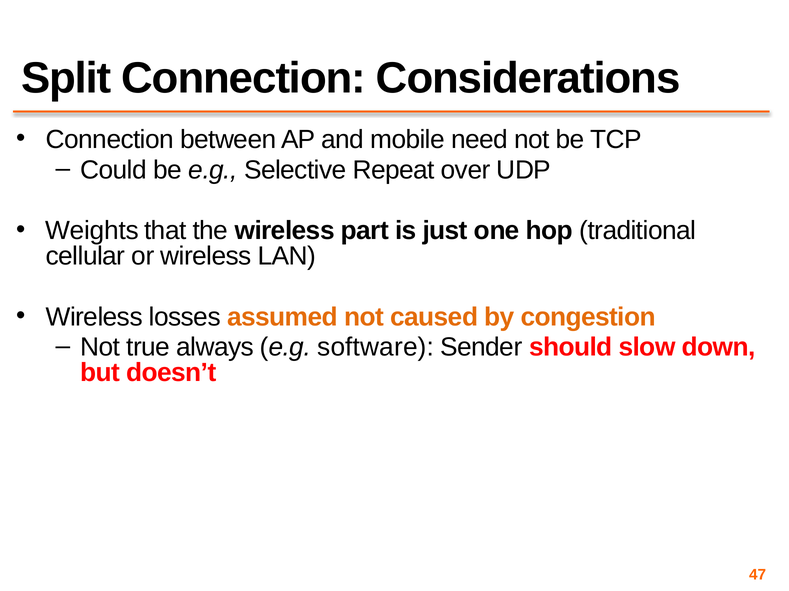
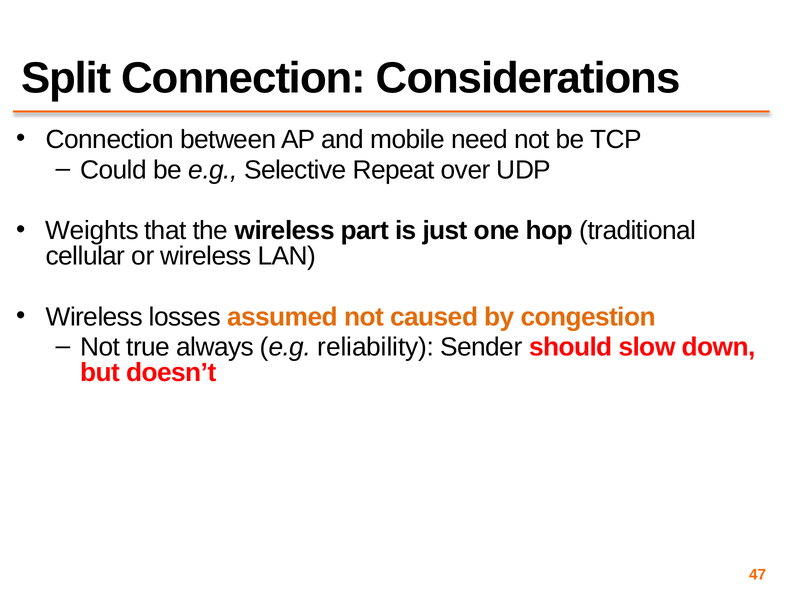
software: software -> reliability (376, 348)
